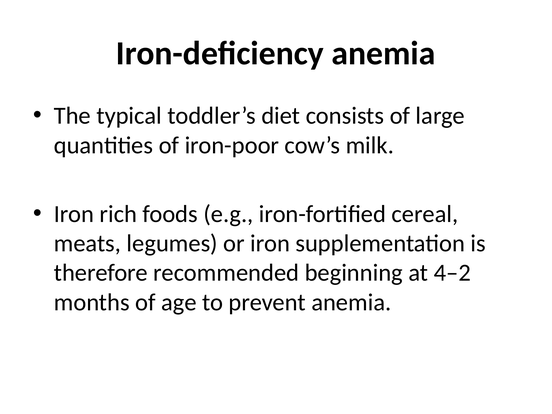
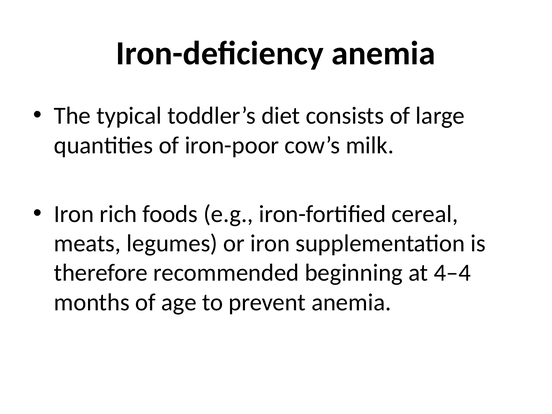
4–2: 4–2 -> 4–4 (452, 273)
